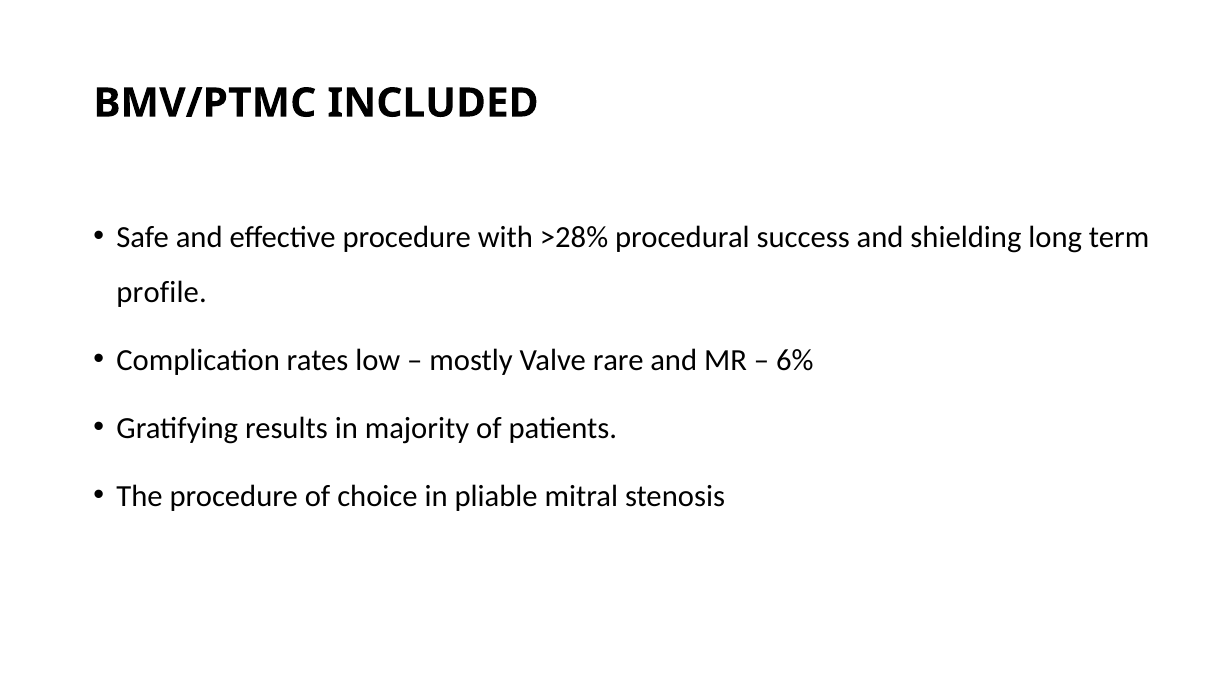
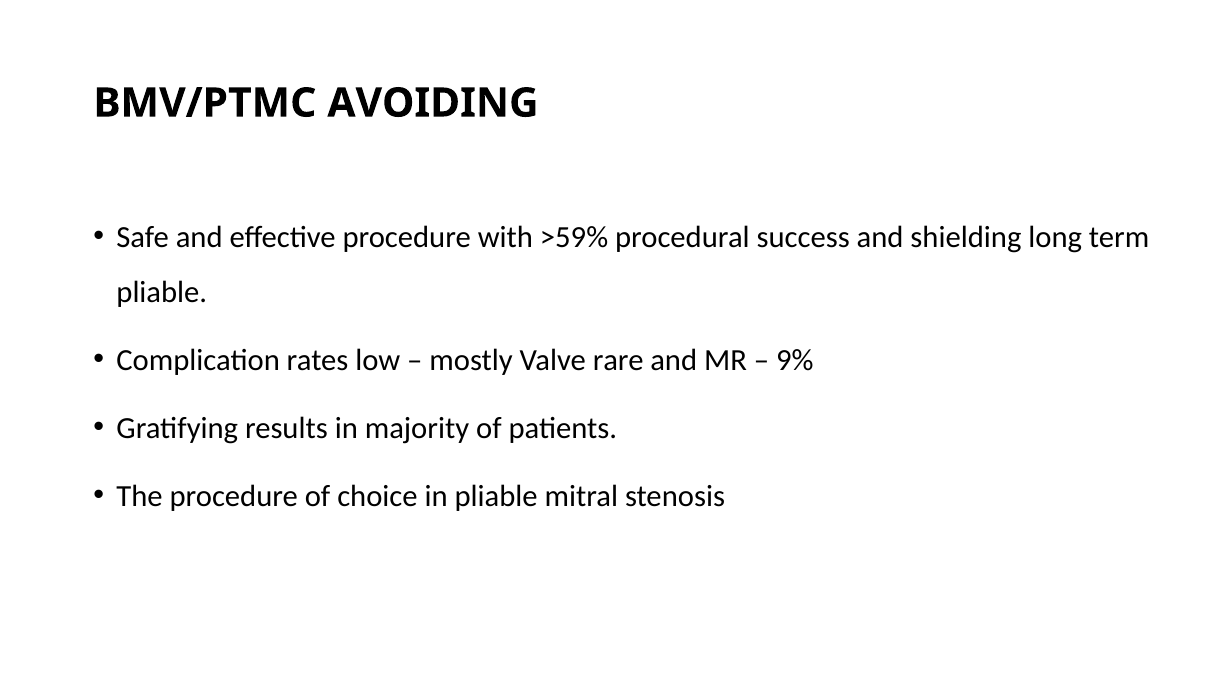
INCLUDED: INCLUDED -> AVOIDING (433, 103)
>28%: >28% -> >59% (574, 237)
profile: profile -> pliable (162, 292)
6%: 6% -> 9% (795, 360)
